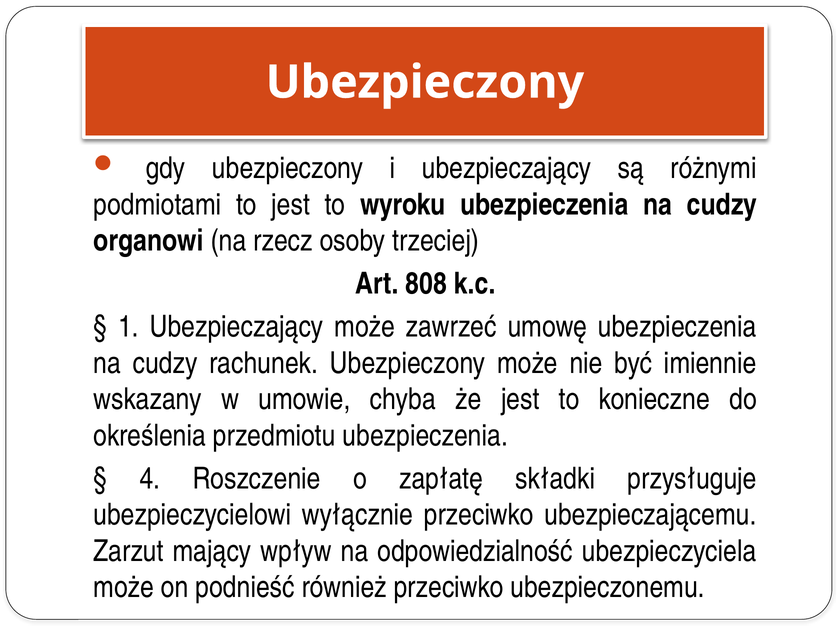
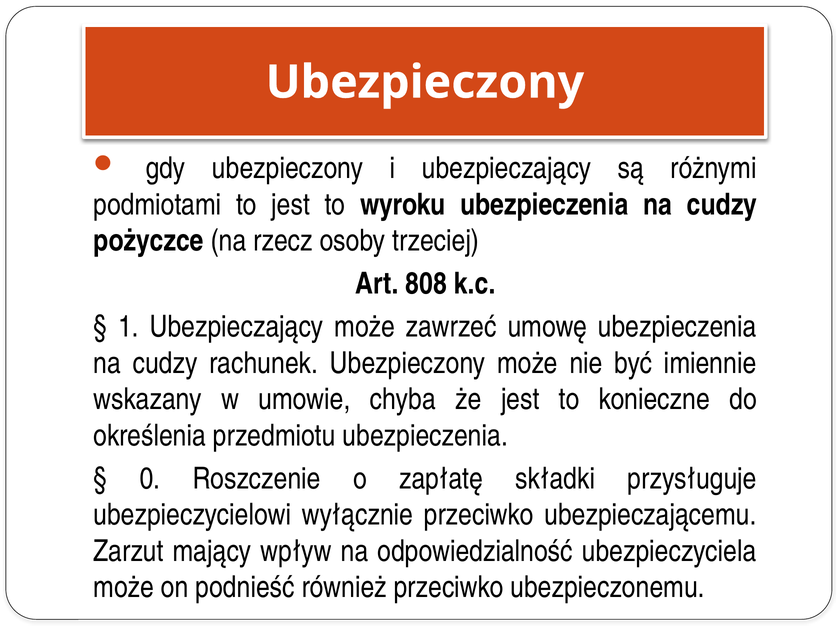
organowi: organowi -> pożyczce (149, 241)
4: 4 -> 0 (150, 479)
